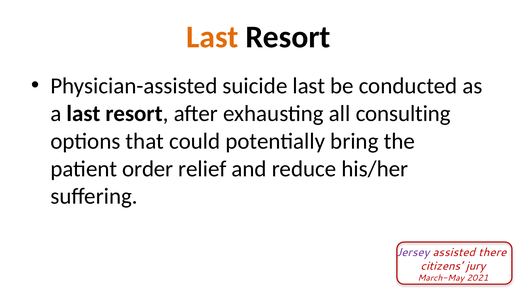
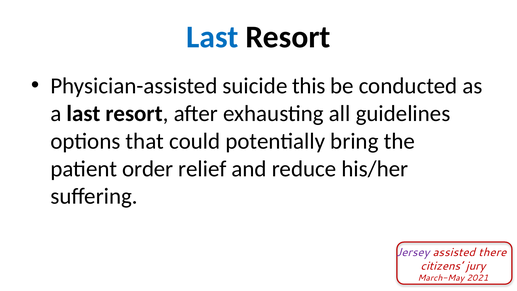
Last colour: orange -> blue (212, 37)
suicide last: last -> this (309, 86)
consulting: consulting -> guidelines (403, 113)
